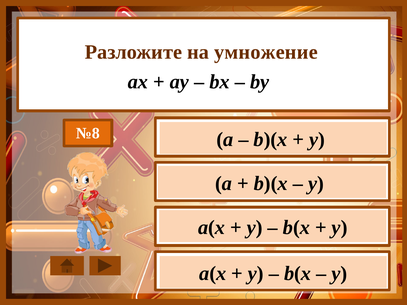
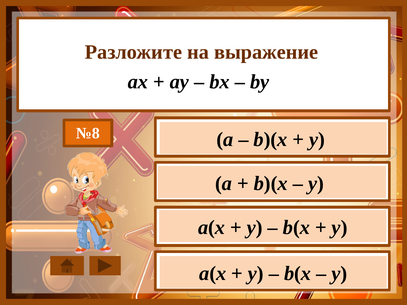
умножение: умножение -> выражение (266, 52)
